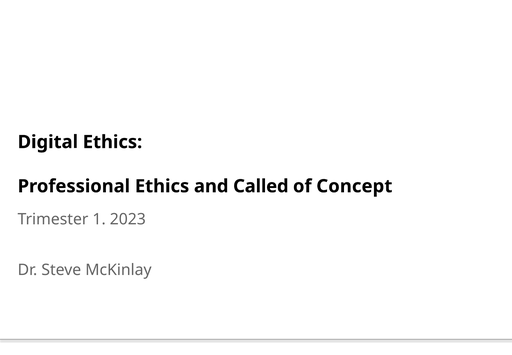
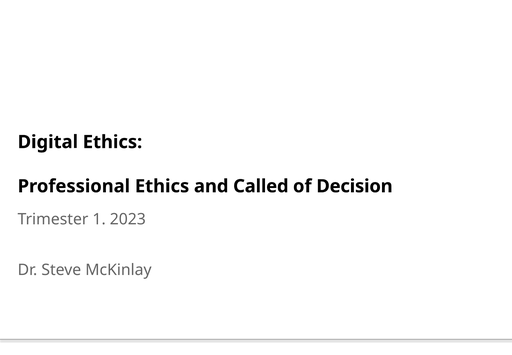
Concept: Concept -> Decision (354, 186)
